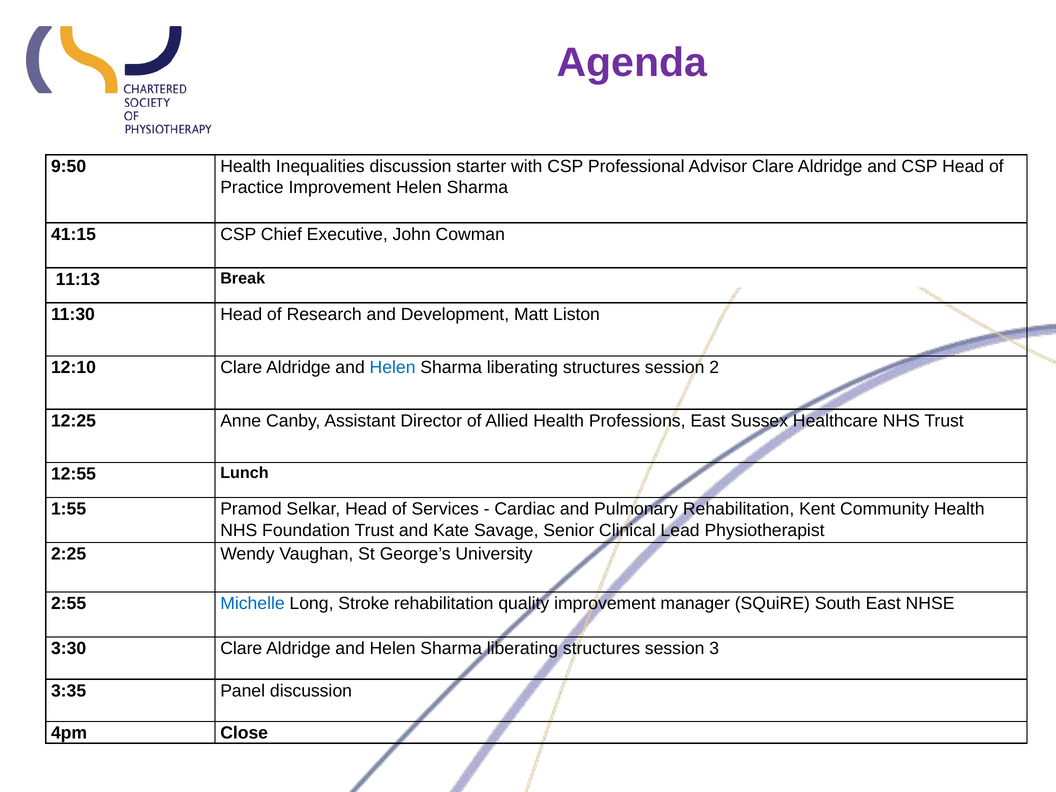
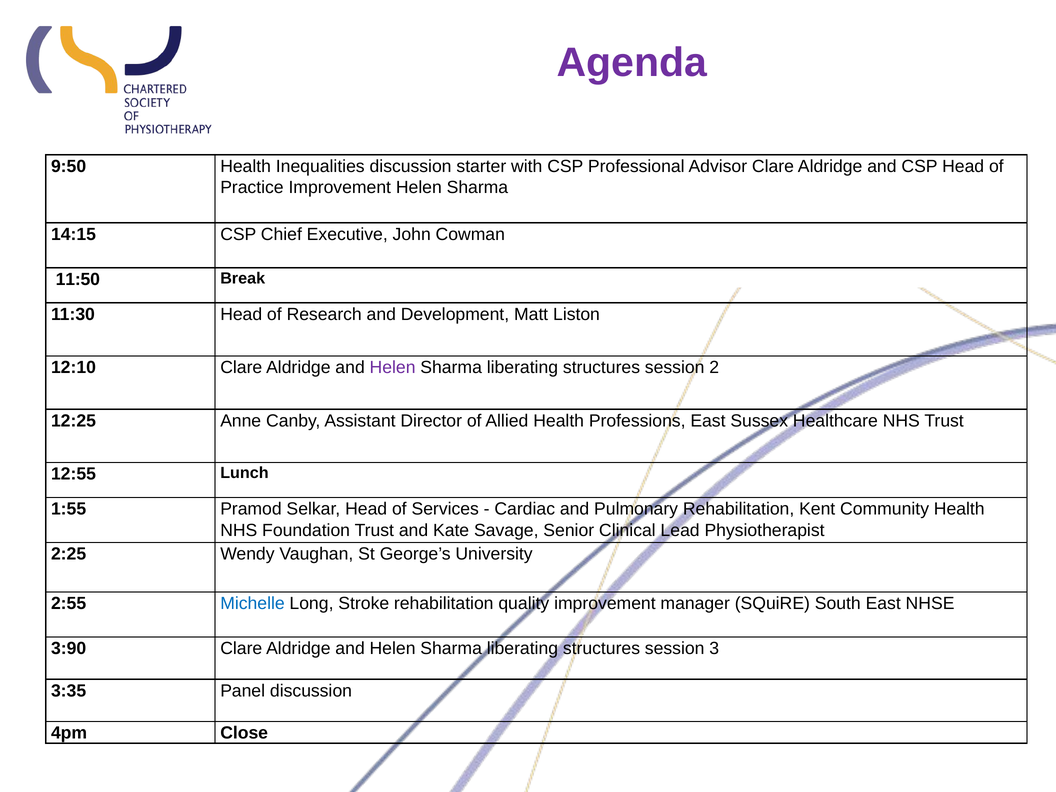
41:15: 41:15 -> 14:15 (74, 234)
11:13: 11:13 -> 11:50 (78, 279)
Helen colour: blue -> purple (393, 368)
3:30: 3:30 -> 3:90 (69, 649)
